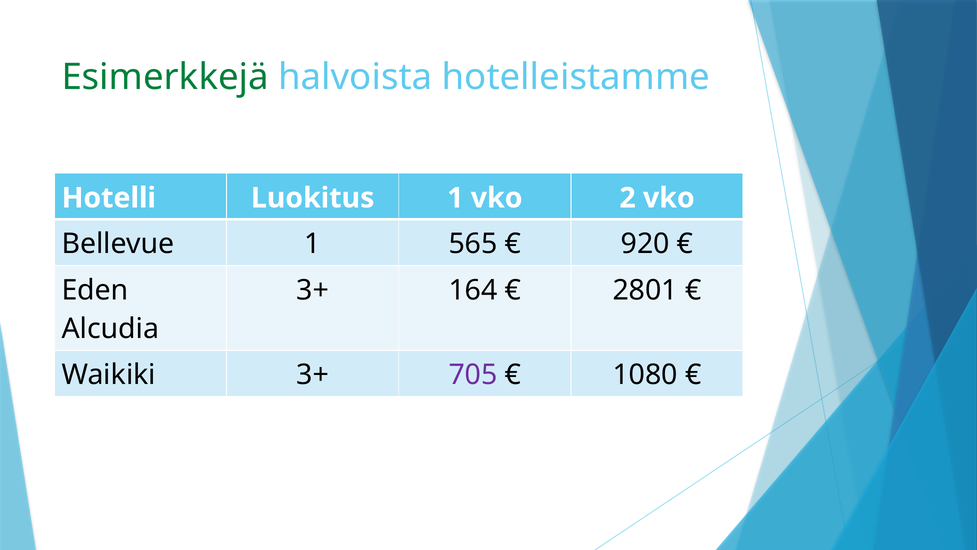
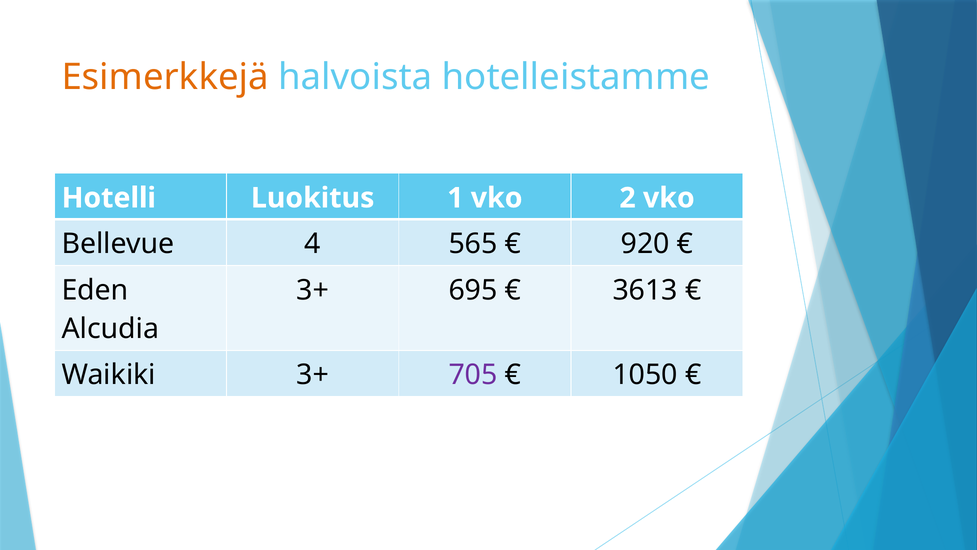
Esimerkkejä colour: green -> orange (165, 77)
Bellevue 1: 1 -> 4 (313, 244)
164: 164 -> 695 (473, 290)
2801: 2801 -> 3613 (645, 290)
1080: 1080 -> 1050 (645, 375)
